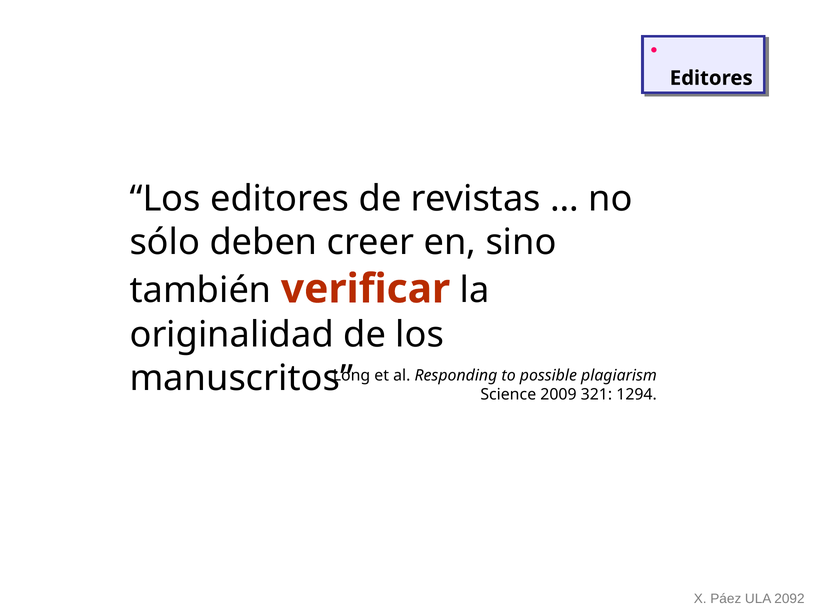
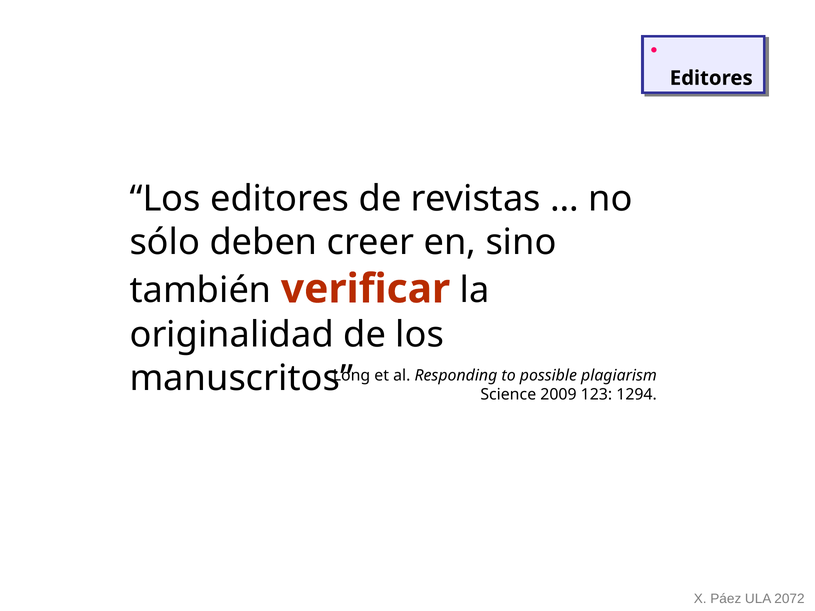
321: 321 -> 123 (596, 395)
2092: 2092 -> 2072 (789, 599)
